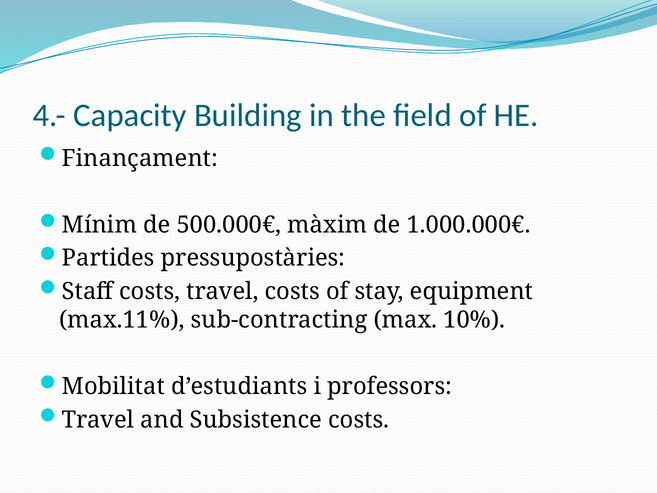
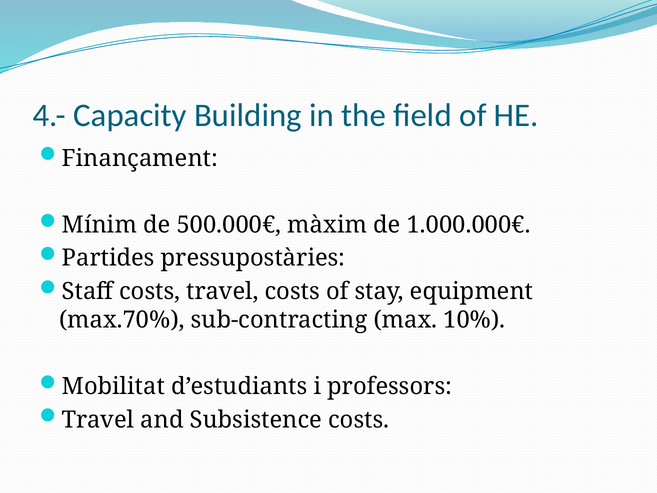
max.11%: max.11% -> max.70% (122, 320)
